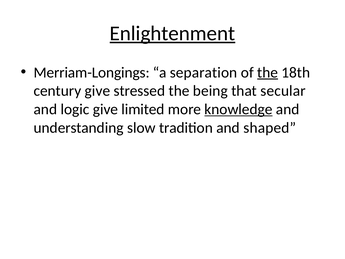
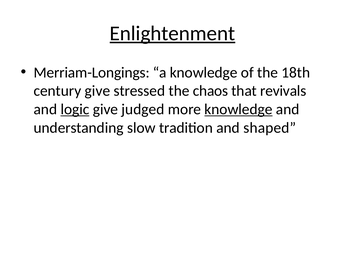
a separation: separation -> knowledge (204, 72)
the underline: present -> none (268, 72)
being: being -> chaos (210, 91)
secular: secular -> revivals (283, 91)
logic underline: none -> present (75, 109)
limited: limited -> judged (143, 109)
